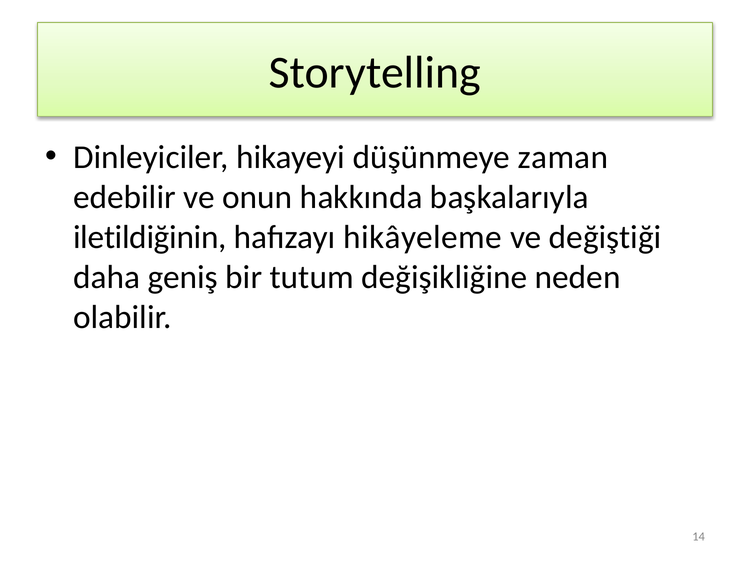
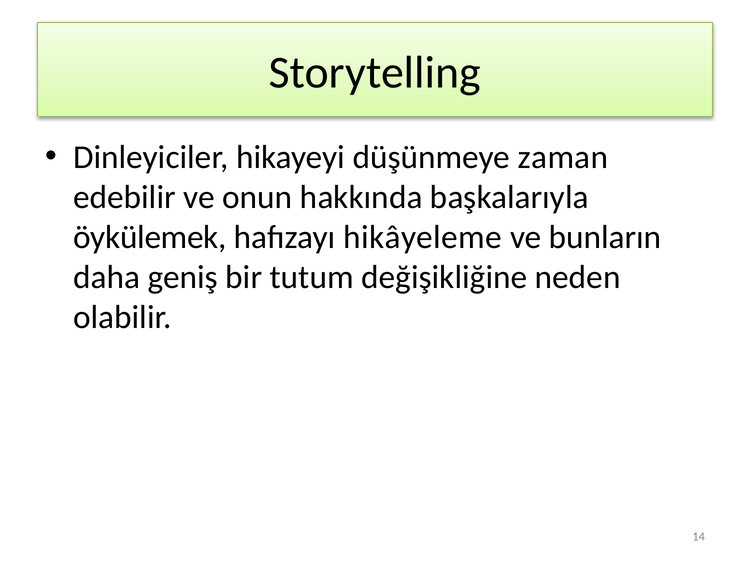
iletildiğinin: iletildiğinin -> öykülemek (150, 237)
değiştiği: değiştiği -> bunların (605, 237)
